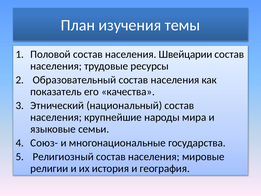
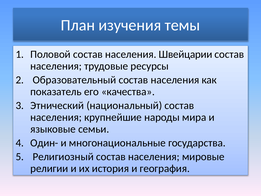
Союз-: Союз- -> Один- (44, 143)
